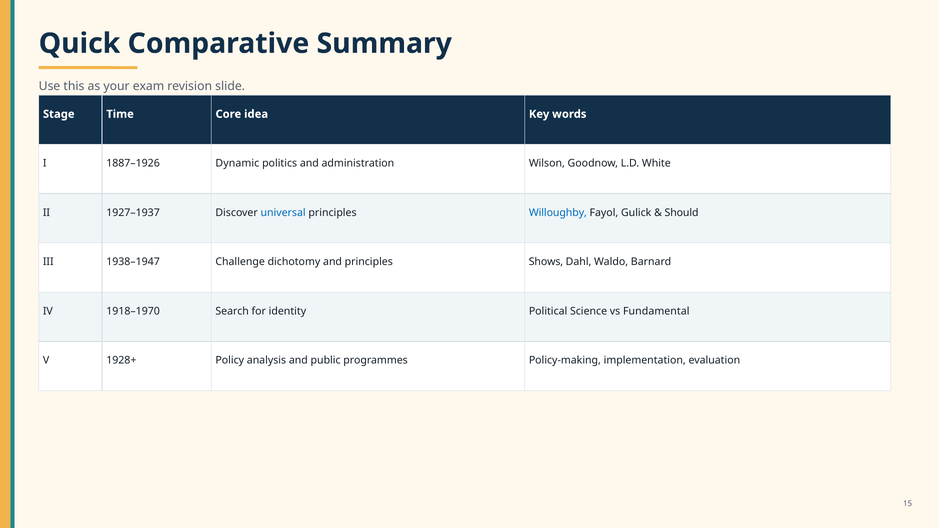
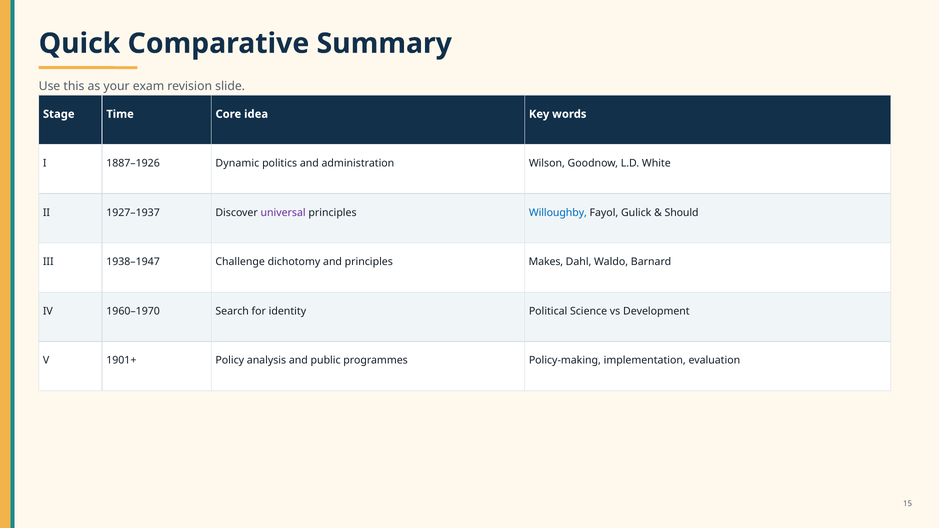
universal colour: blue -> purple (283, 213)
Shows: Shows -> Makes (546, 262)
1918–1970: 1918–1970 -> 1960–1970 (133, 311)
Fundamental: Fundamental -> Development (656, 311)
1928+: 1928+ -> 1901+ (121, 361)
